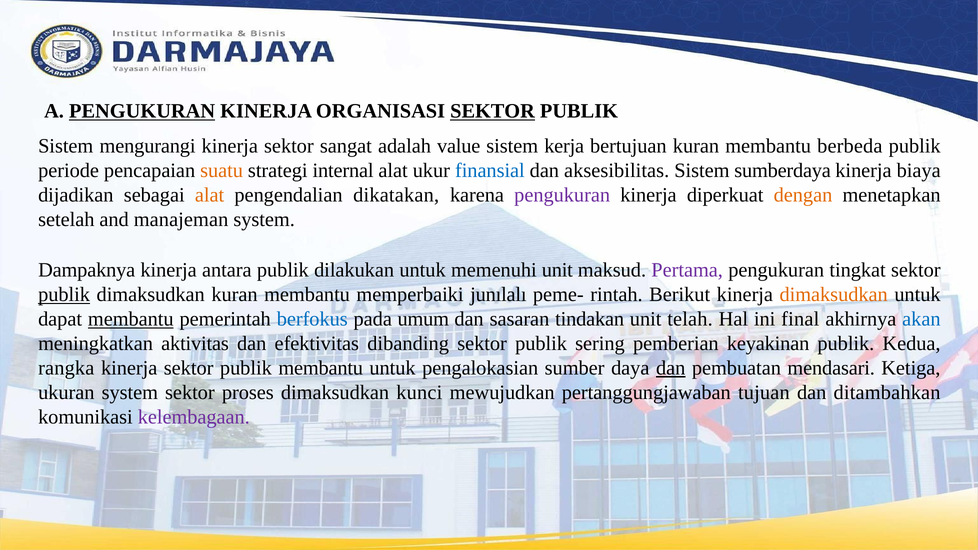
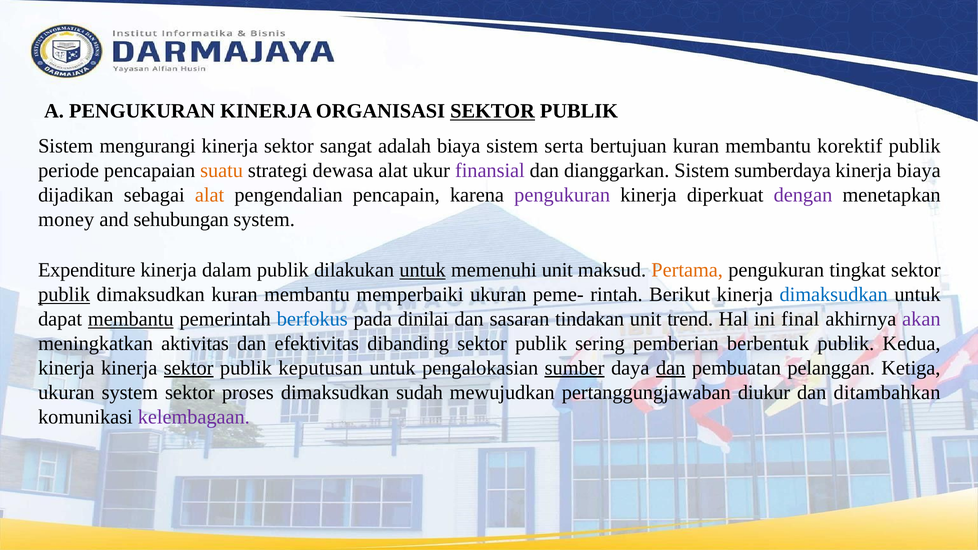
PENGUKURAN underline: present -> none (142, 111)
adalah value: value -> biaya (459, 146)
kerja: kerja -> serta (564, 146)
berbeda: berbeda -> korektif (850, 146)
internal: internal -> dewasa (343, 170)
finansial colour: blue -> purple (490, 170)
aksesibilitas: aksesibilitas -> dianggarkan (617, 170)
dikatakan: dikatakan -> pencapain (396, 195)
dengan colour: orange -> purple (803, 195)
setelah: setelah -> money (66, 219)
manajeman: manajeman -> sehubungan (181, 219)
Dampaknya: Dampaknya -> Expenditure (87, 270)
antara: antara -> dalam (227, 270)
untuk underline: none -> present (423, 270)
Pertama colour: purple -> orange (687, 270)
memperbaiki junılalı: junılalı -> ukuran (498, 294)
dimaksudkan colour: orange -> blue (834, 294)
umum: umum -> dinilai (423, 319)
telah: telah -> trend (690, 319)
akan colour: blue -> purple (921, 319)
keyakinan: keyakinan -> berbentuk (768, 343)
rangka: rangka -> kinerja (66, 368)
sektor underline: none -> present (189, 368)
publik membantu: membantu -> keputusan (321, 368)
sumber underline: none -> present (575, 368)
mendasari: mendasari -> pelanggan (831, 368)
kunci: kunci -> sudah (420, 392)
tujuan: tujuan -> diukur (764, 392)
